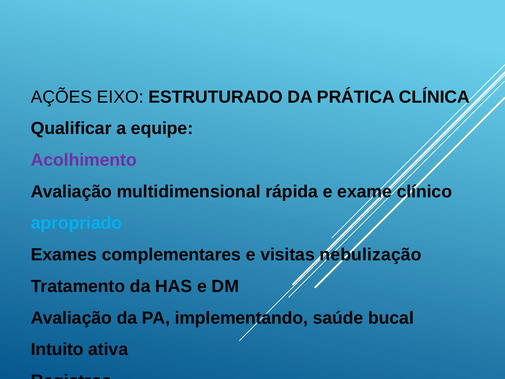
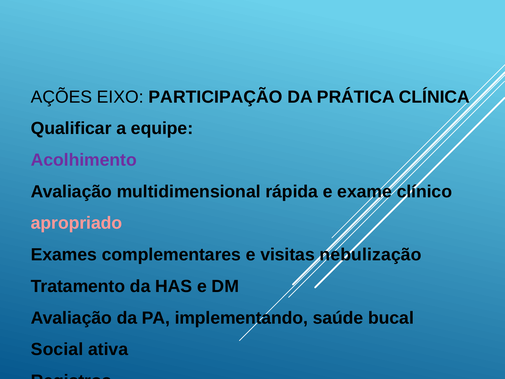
ESTRUTURADO: ESTRUTURADO -> PARTICIPAÇÃO (216, 97)
apropriado colour: light blue -> pink (77, 223)
Intuito: Intuito -> Social (57, 349)
